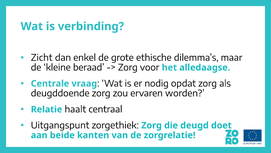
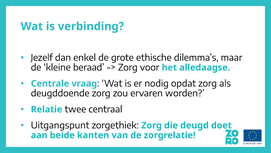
Zicht: Zicht -> Jezelf (42, 58)
haalt: haalt -> twee (75, 109)
